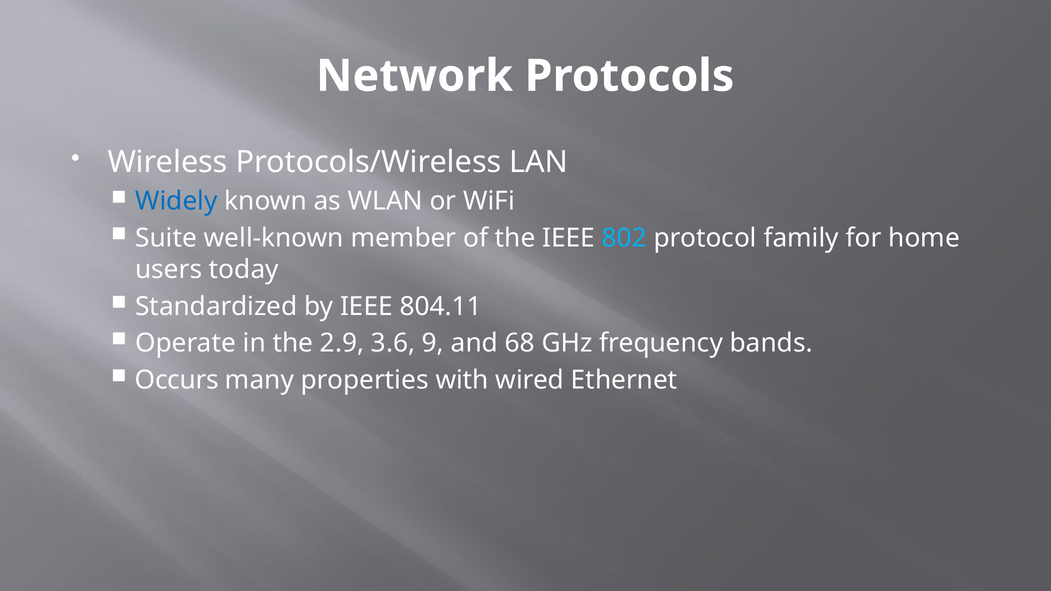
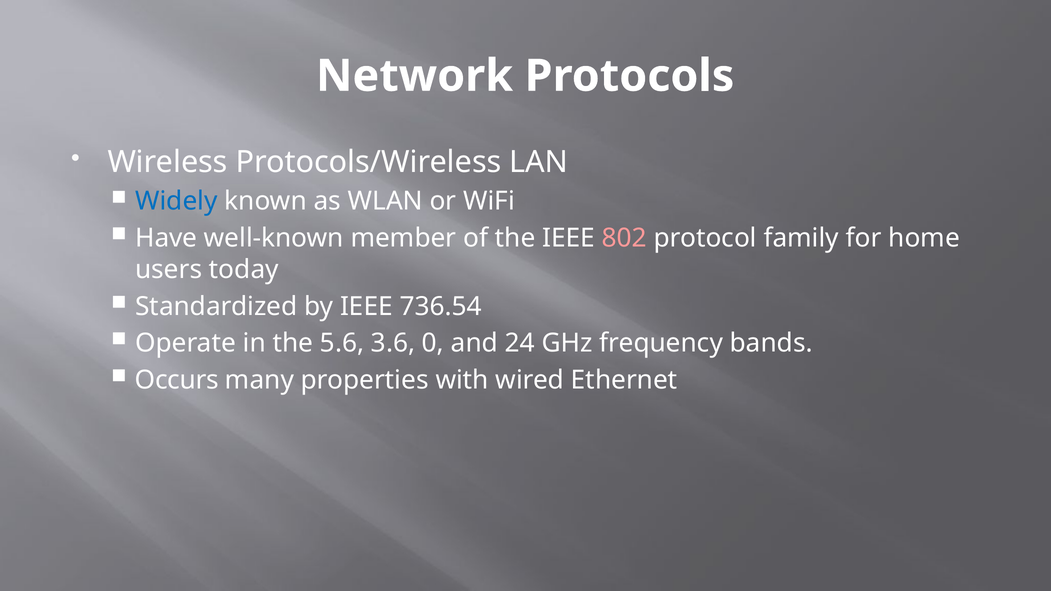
Suite: Suite -> Have (166, 238)
802 colour: light blue -> pink (624, 238)
804.11: 804.11 -> 736.54 (441, 306)
2.9: 2.9 -> 5.6 (342, 343)
9: 9 -> 0 (433, 343)
68: 68 -> 24 (520, 343)
